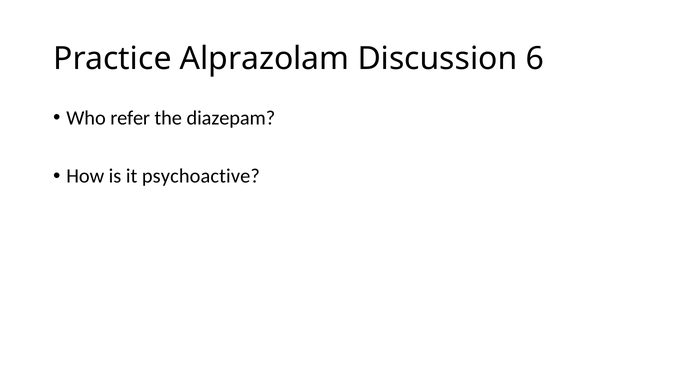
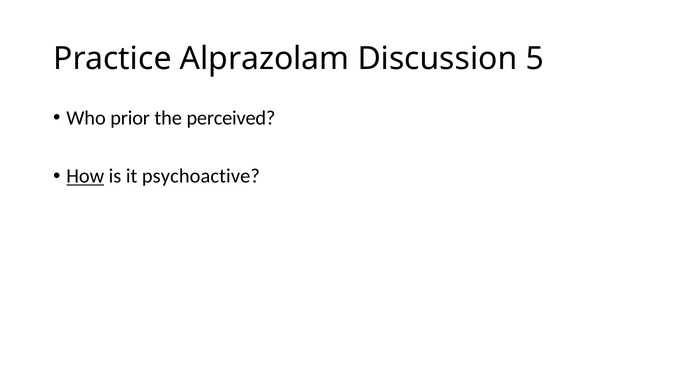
6: 6 -> 5 (535, 59)
refer: refer -> prior (130, 118)
diazepam: diazepam -> perceived (231, 118)
How underline: none -> present (85, 177)
